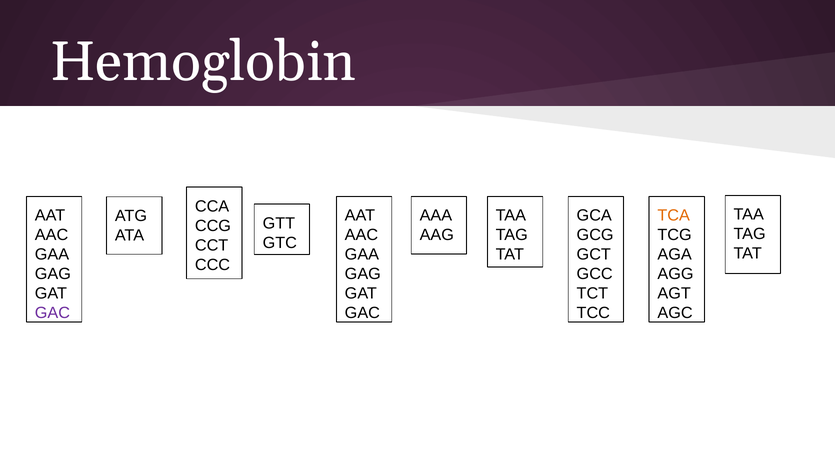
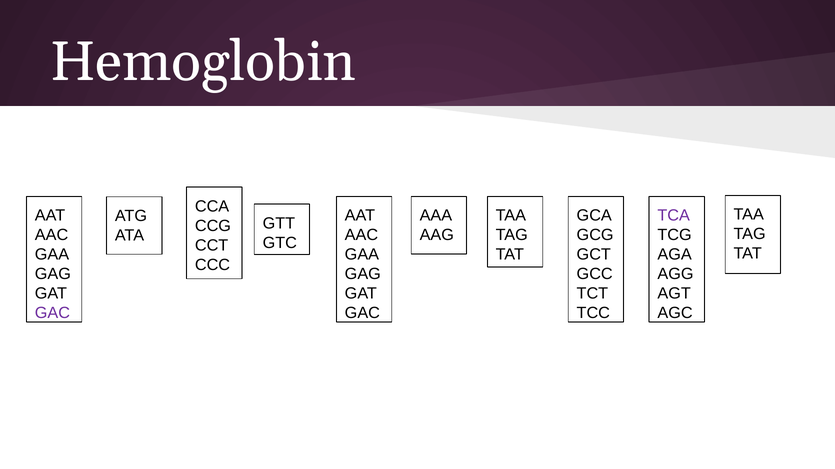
TCA colour: orange -> purple (674, 216)
